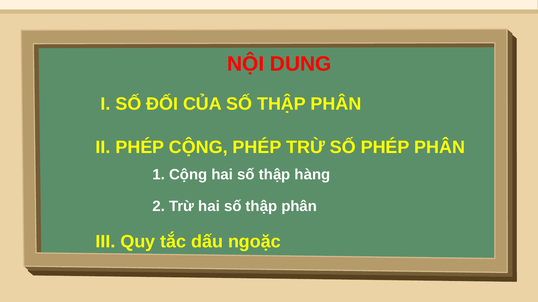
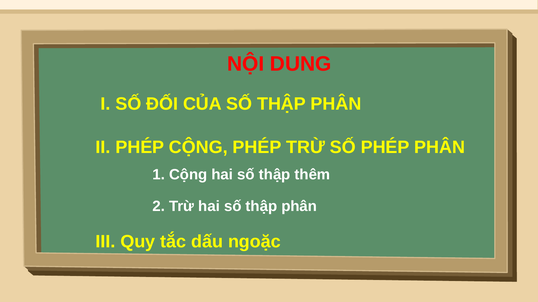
hàng: hàng -> thêm (312, 175)
